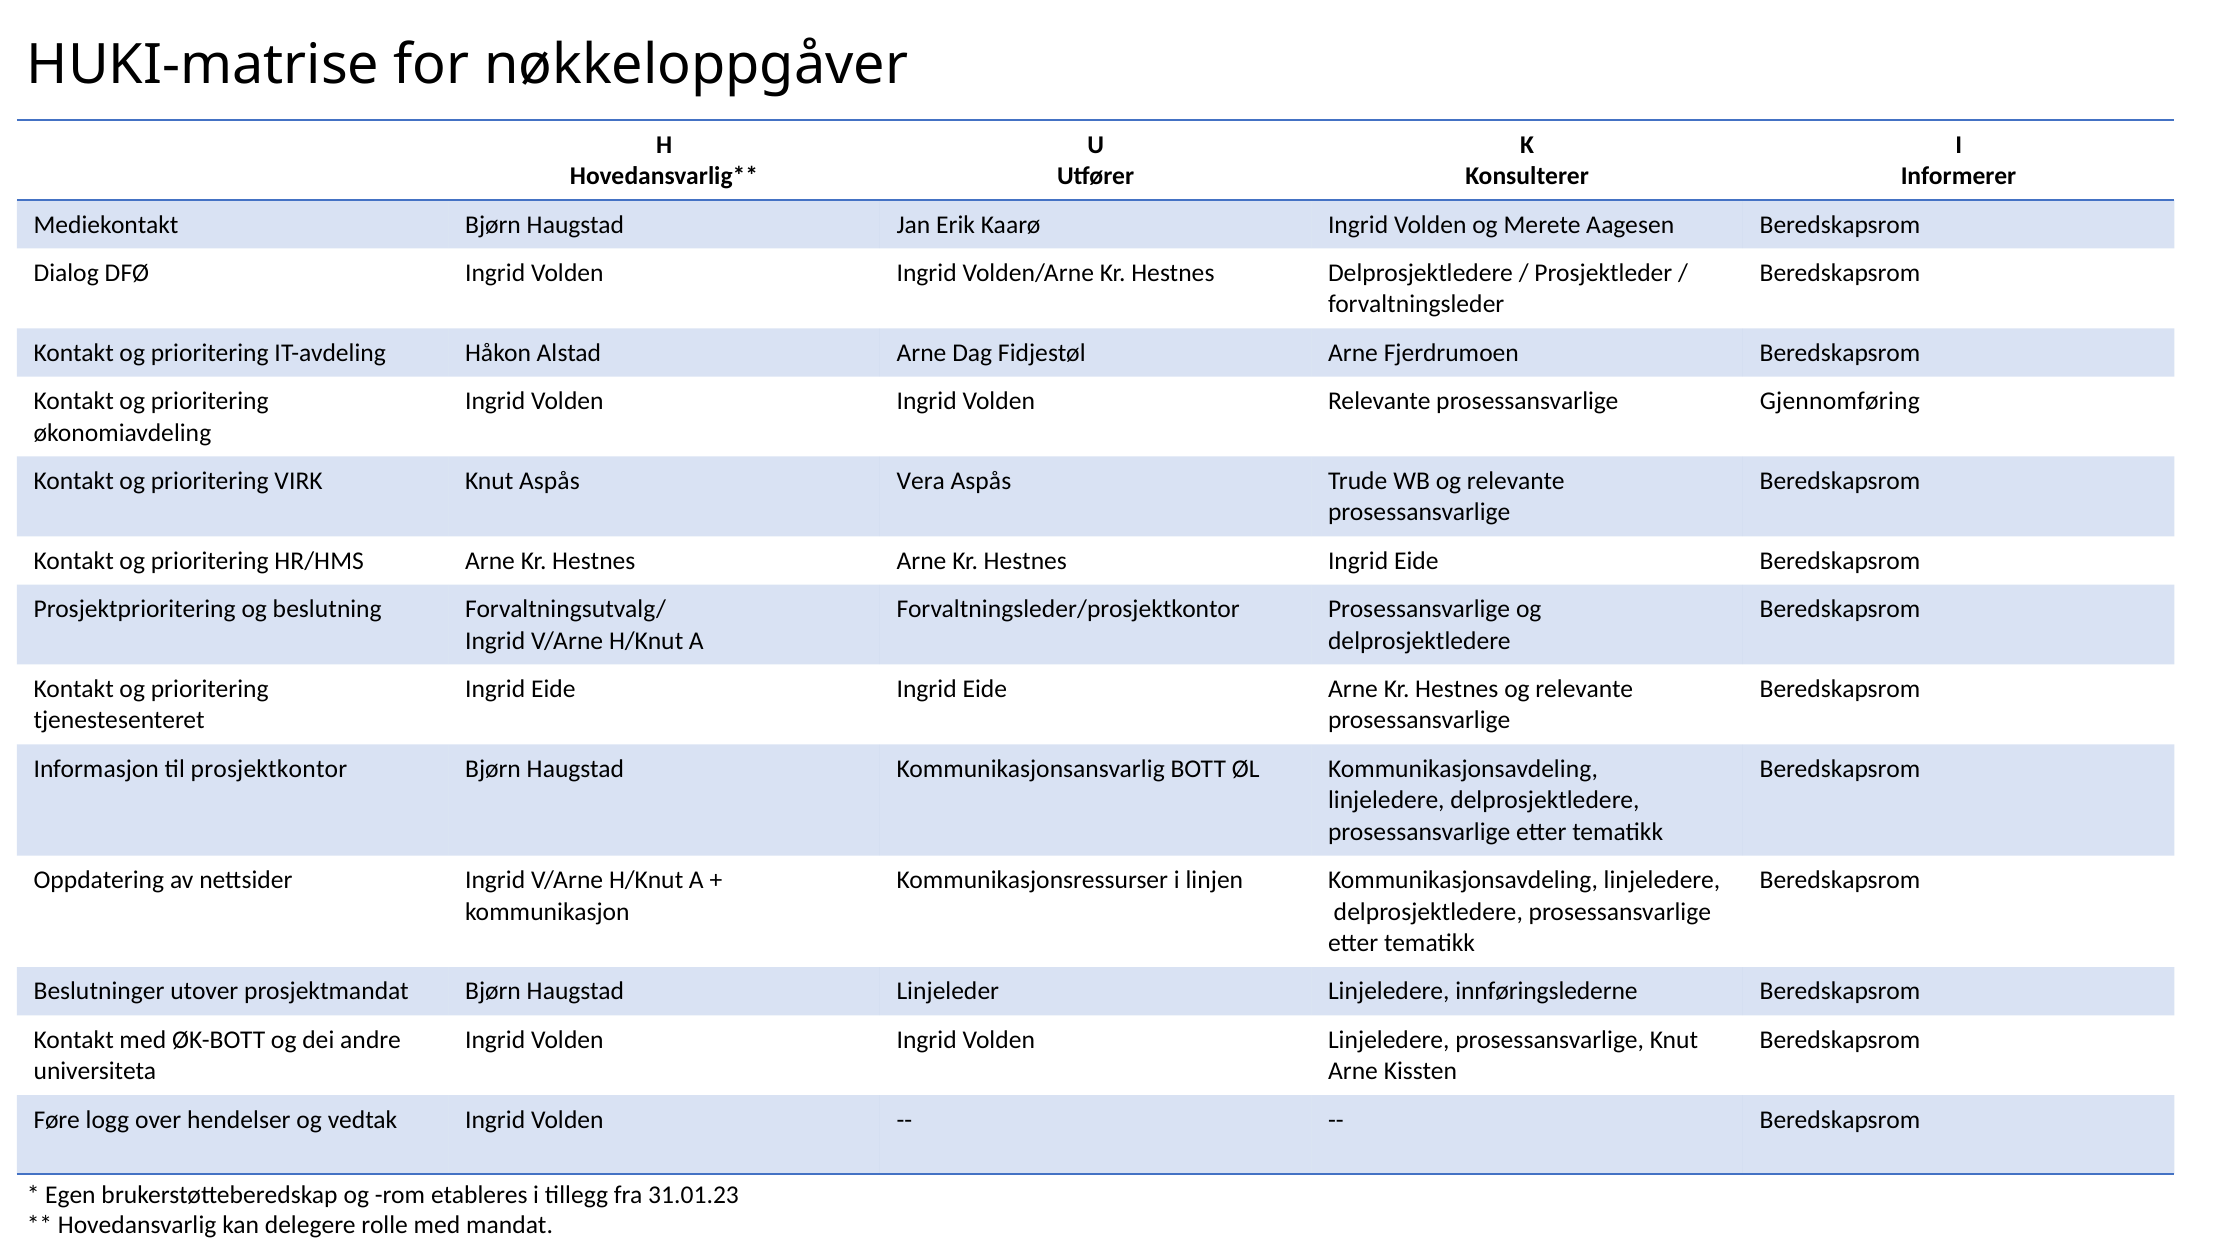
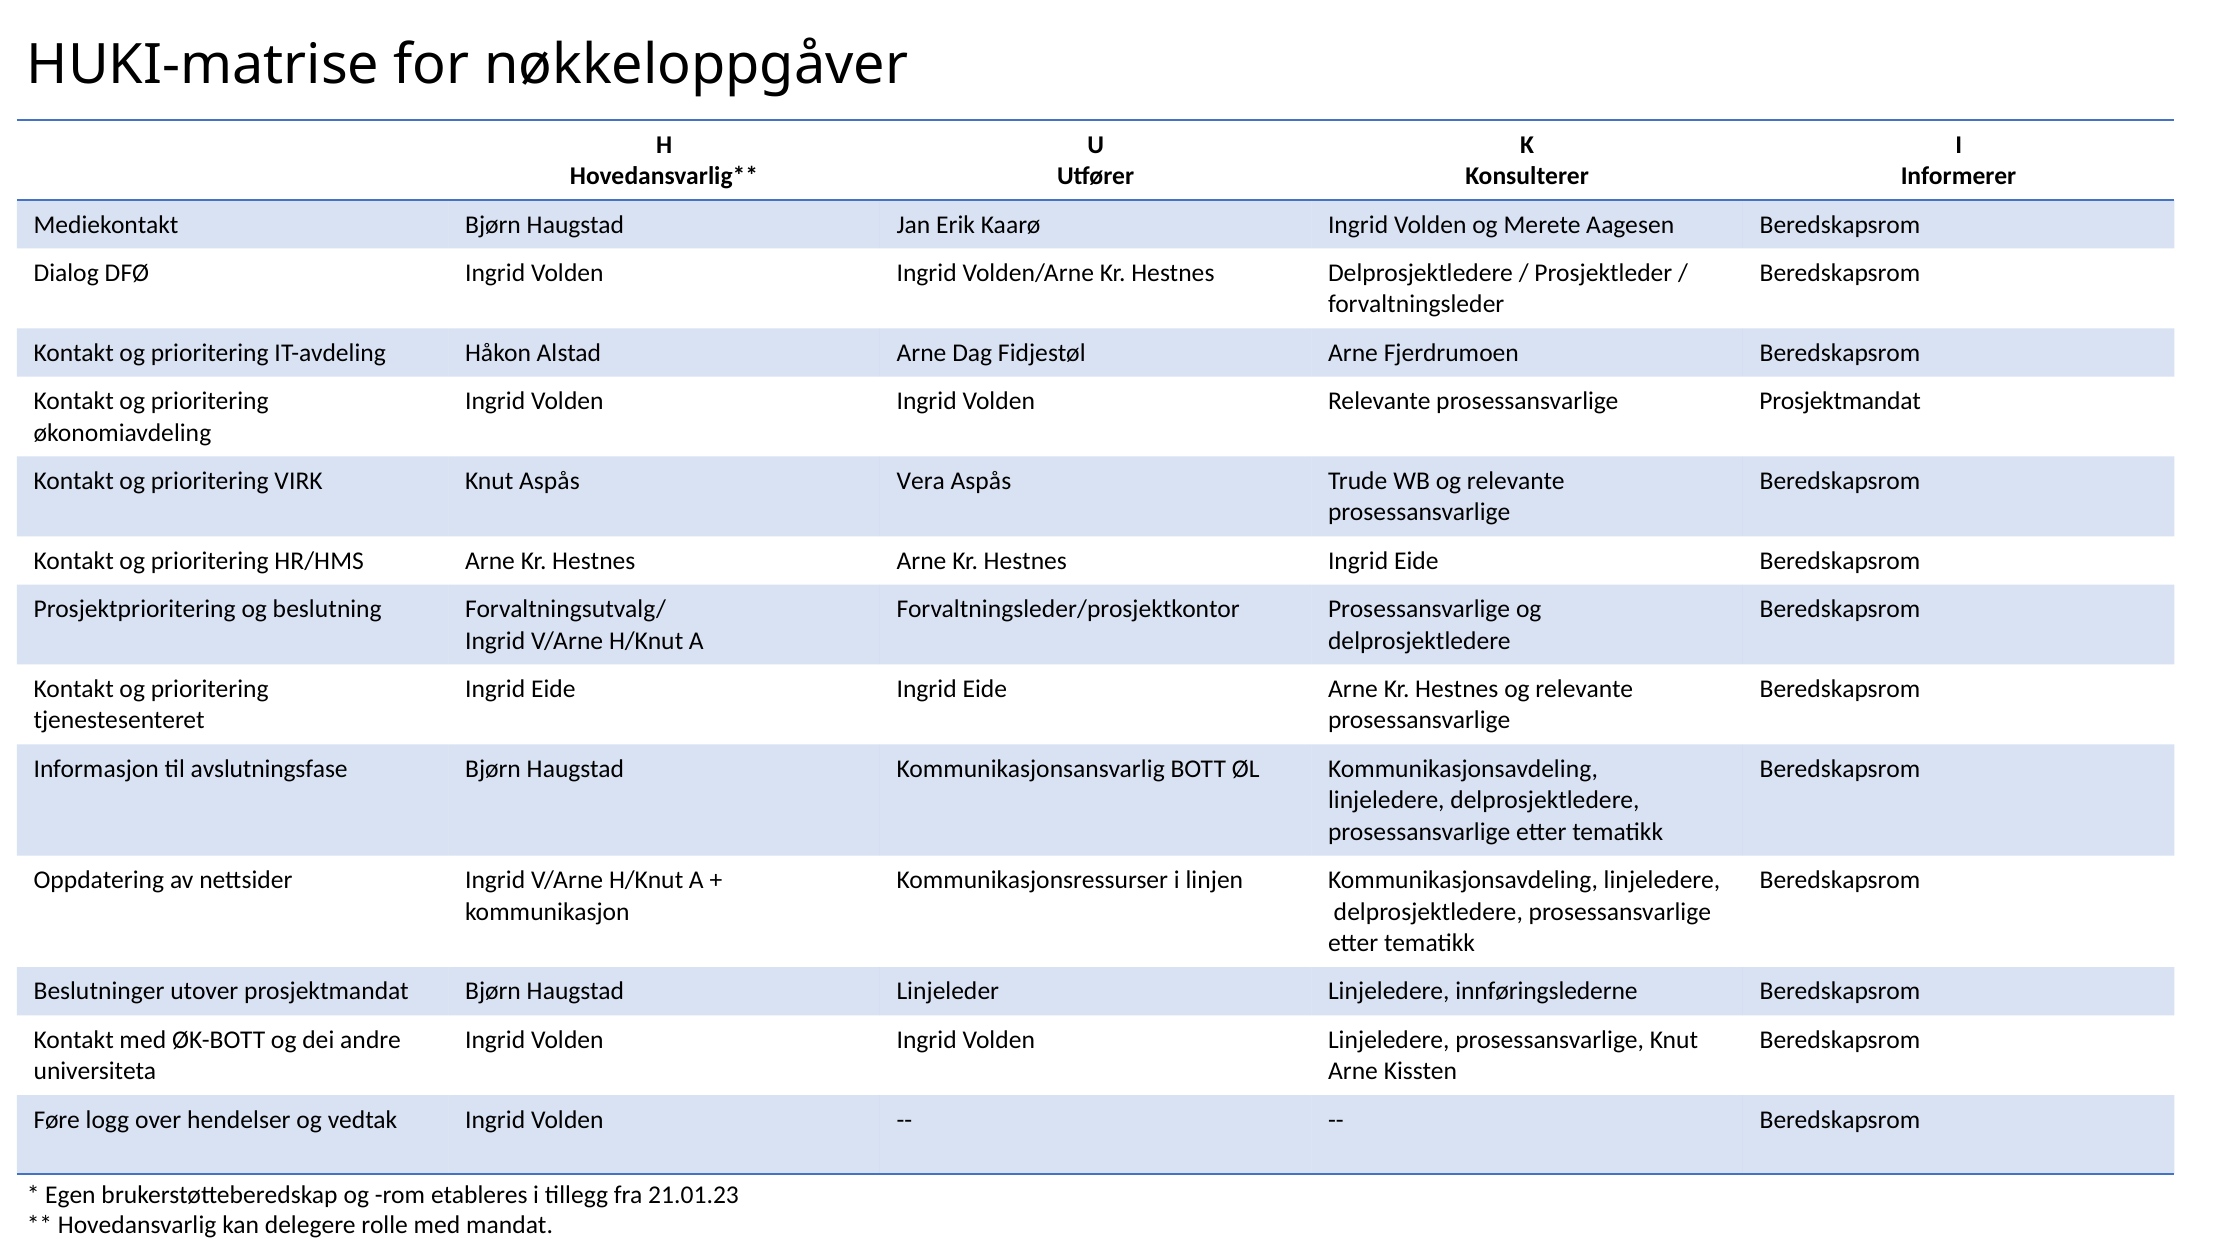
prosessansvarlige Gjennomføring: Gjennomføring -> Prosjektmandat (1840, 401)
prosjektkontor: prosjektkontor -> avslutningsfase (269, 769)
31.01.23: 31.01.23 -> 21.01.23 (694, 1195)
